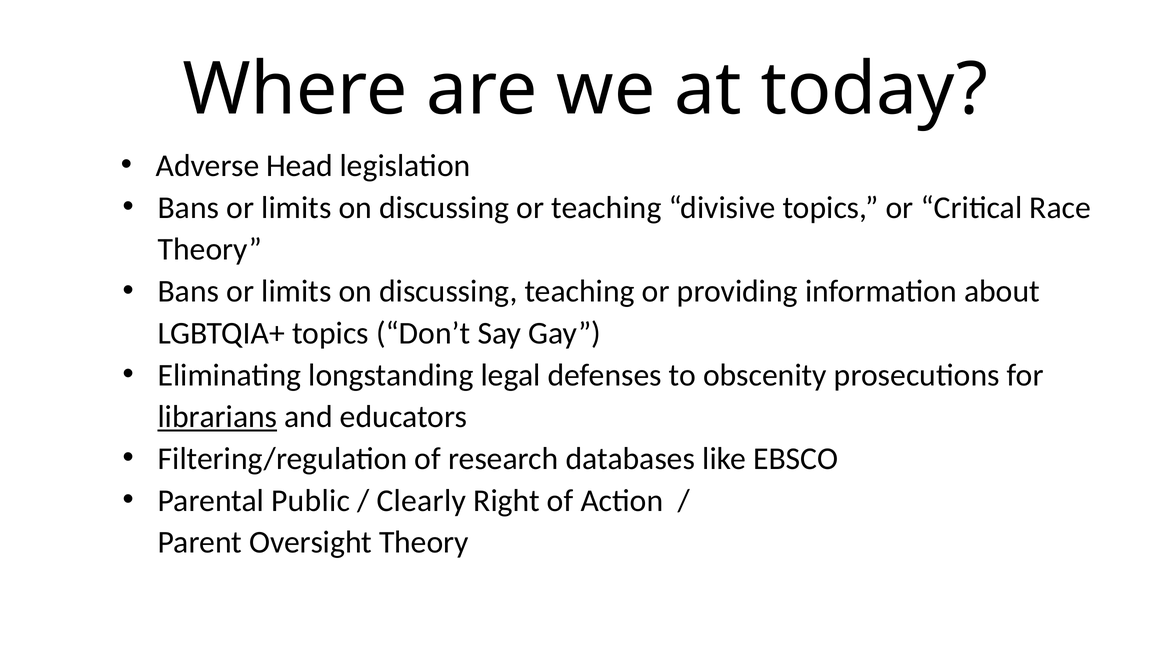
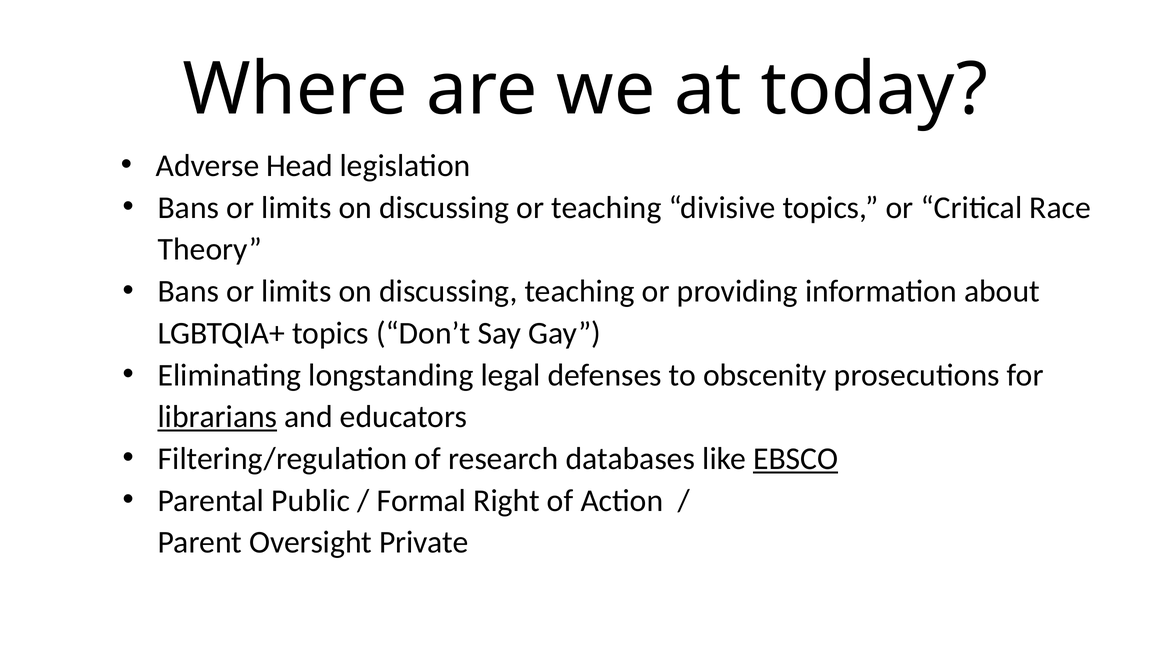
EBSCO underline: none -> present (796, 459)
Clearly: Clearly -> Formal (421, 500)
Oversight Theory: Theory -> Private (424, 542)
